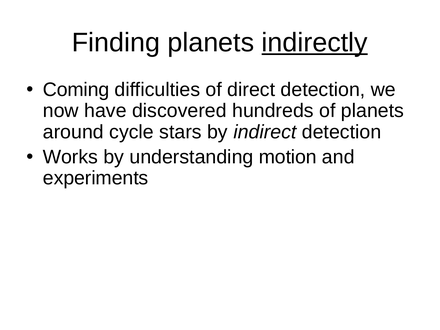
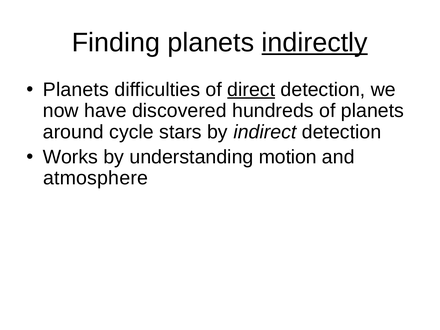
Coming: Coming -> Planets (76, 90)
direct underline: none -> present (251, 90)
experiments: experiments -> atmosphere (96, 178)
